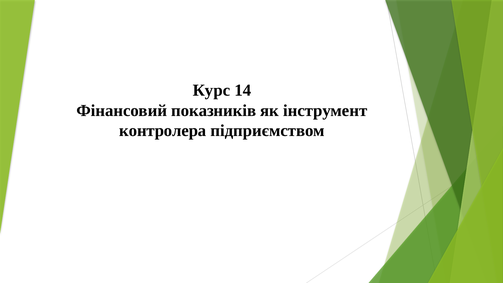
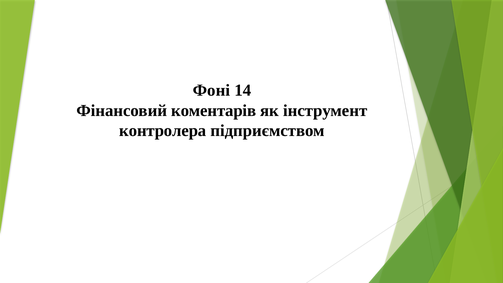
Курс: Курс -> Фоні (211, 90)
показників: показників -> коментарів (214, 111)
